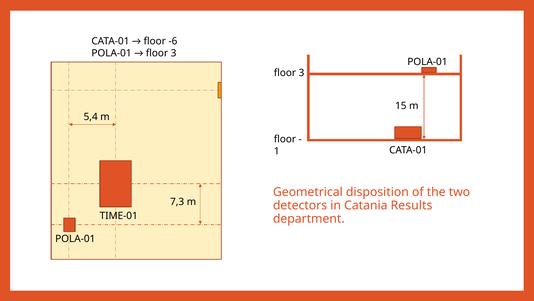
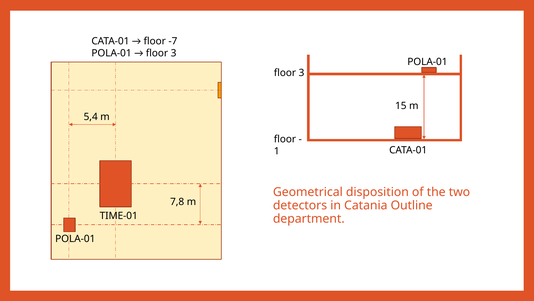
-6: -6 -> -7 (173, 41)
7,3: 7,3 -> 7,8 (177, 201)
Results: Results -> Outline (412, 205)
